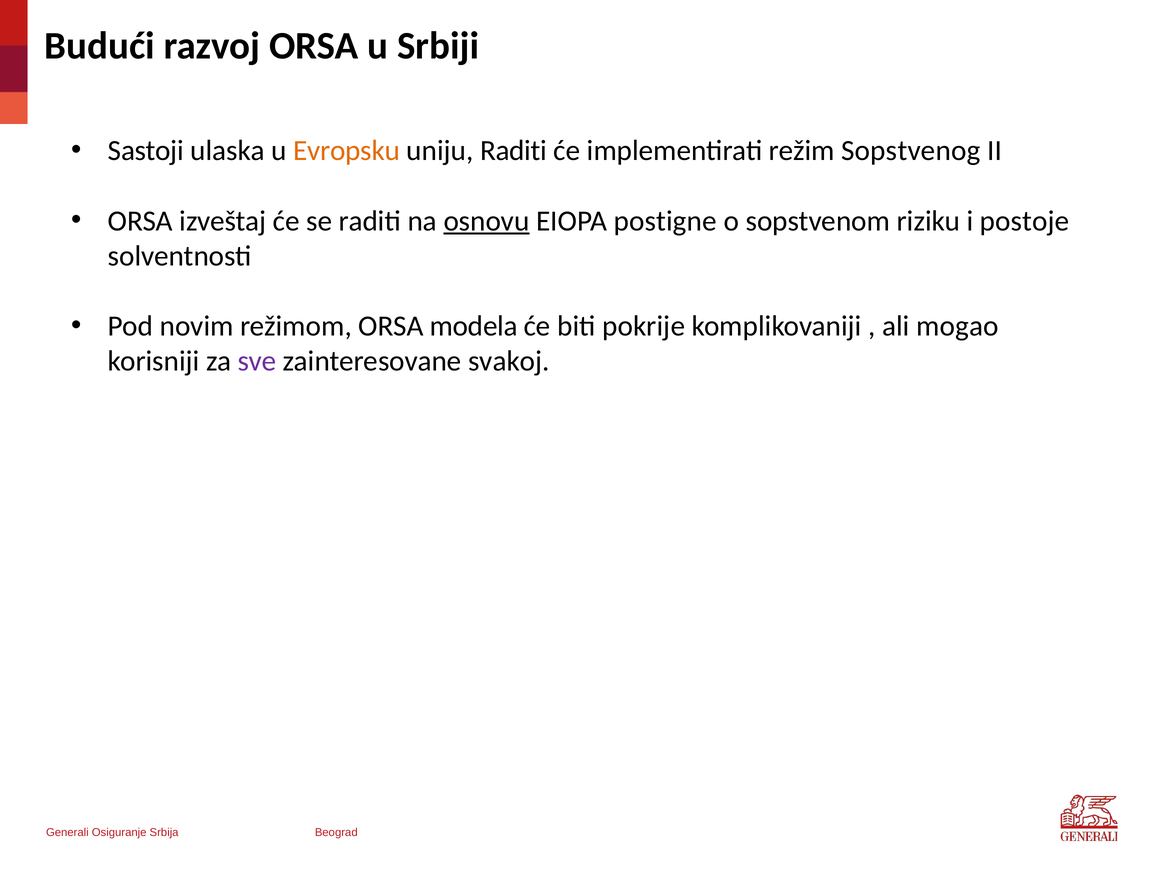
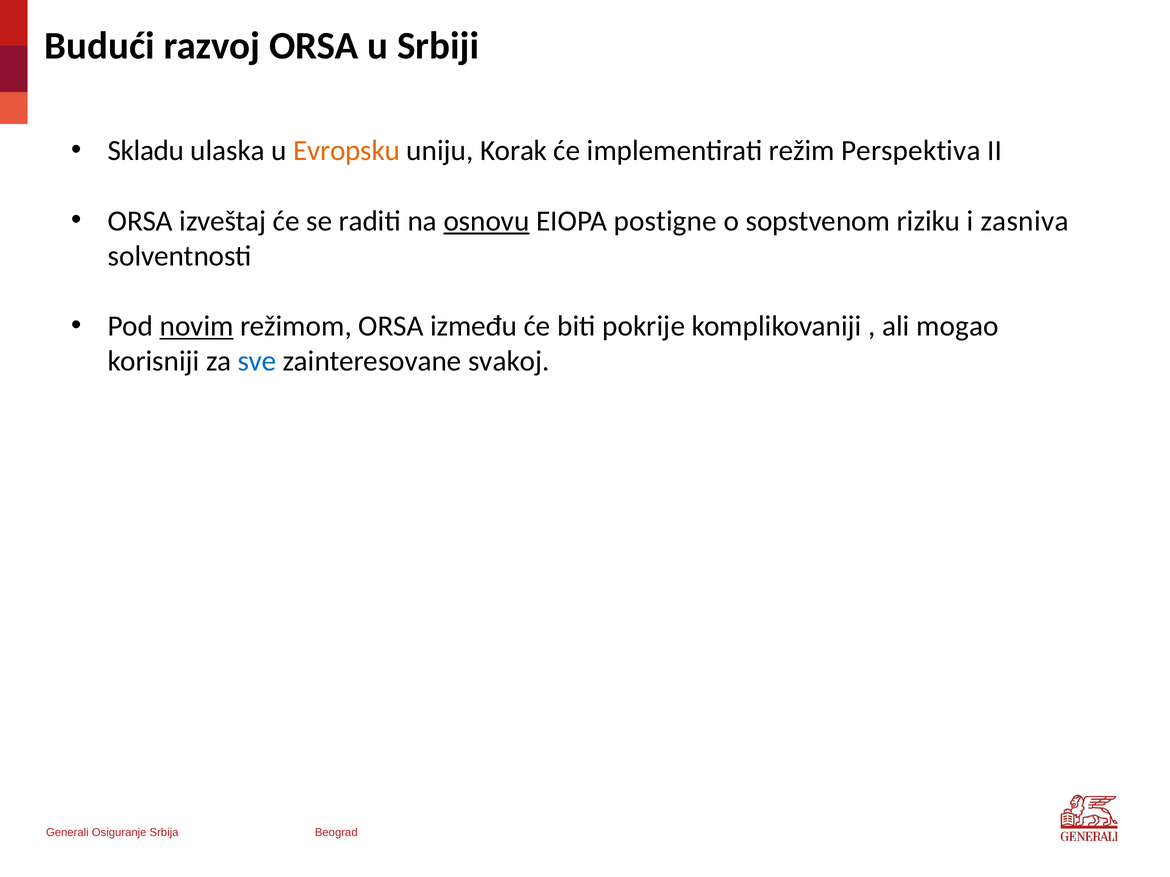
Sastoji: Sastoji -> Skladu (146, 151)
uniju Raditi: Raditi -> Korak (514, 151)
Sopstvenog: Sopstvenog -> Perspektiva (911, 151)
postoje: postoje -> zasniva (1025, 221)
novim underline: none -> present (197, 326)
modela: modela -> između (474, 326)
sve colour: purple -> blue (257, 361)
